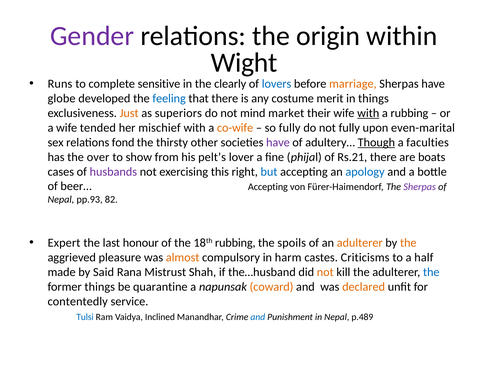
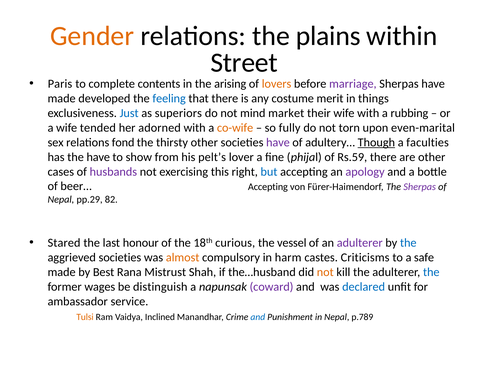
Gender colour: purple -> orange (92, 36)
origin: origin -> plains (328, 36)
Wight: Wight -> Street (244, 63)
Runs: Runs -> Paris (60, 84)
sensitive: sensitive -> contents (159, 84)
clearly: clearly -> arising (230, 84)
lovers colour: blue -> orange (277, 84)
marriage colour: orange -> purple (353, 84)
globe: globe -> made (62, 98)
Just colour: orange -> blue (129, 113)
with underline: present -> none (368, 113)
mischief: mischief -> adorned (160, 128)
not fully: fully -> torn (349, 128)
the over: over -> have (98, 157)
Rs.21: Rs.21 -> Rs.59 (352, 157)
are boats: boats -> other (432, 157)
apology colour: blue -> purple (365, 172)
pp.93: pp.93 -> pp.29 (90, 200)
Expert: Expert -> Stared (64, 243)
18th rubbing: rubbing -> curious (235, 243)
spoils: spoils -> vessel (292, 243)
adulterer colour: orange -> purple (360, 243)
the colour: orange -> blue (408, 243)
aggrieved pleasure: pleasure -> societies (120, 257)
half: half -> safe (424, 257)
Said: Said -> Best (104, 272)
former things: things -> wages (100, 287)
quarantine: quarantine -> distinguish (160, 287)
coward colour: orange -> purple (272, 287)
declared colour: orange -> blue (364, 287)
contentedly: contentedly -> ambassador (78, 301)
Tulsi colour: blue -> orange (85, 317)
p.489: p.489 -> p.789 (362, 317)
